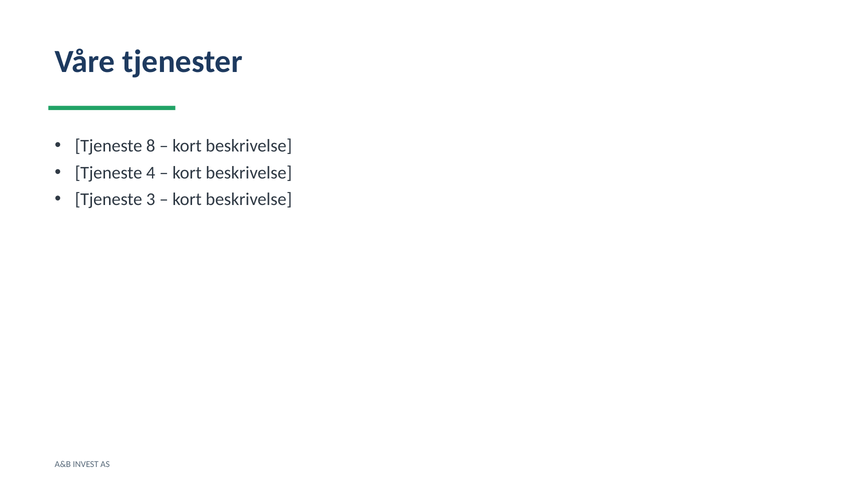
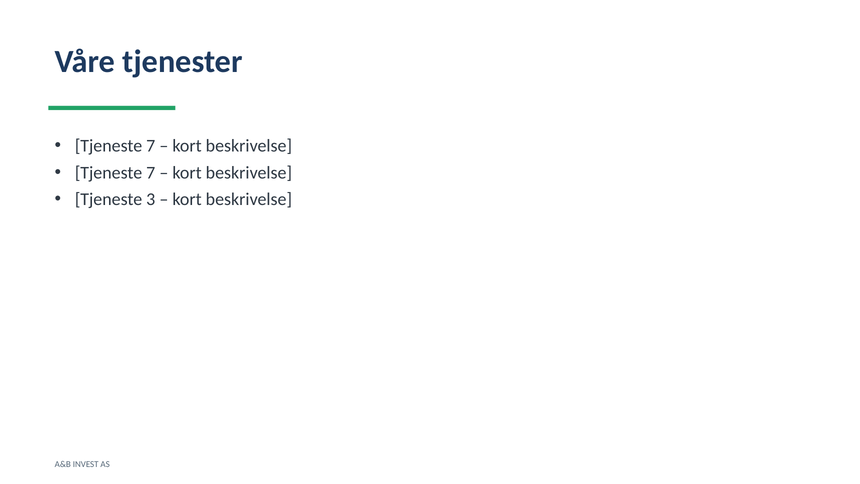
8: 8 -> 7 (151, 146)
4: 4 -> 7 (151, 173)
